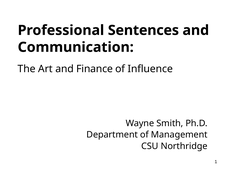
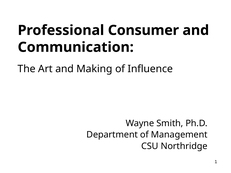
Sentences: Sentences -> Consumer (143, 30)
Finance: Finance -> Making (94, 69)
